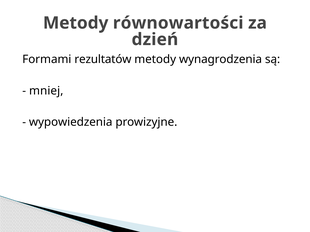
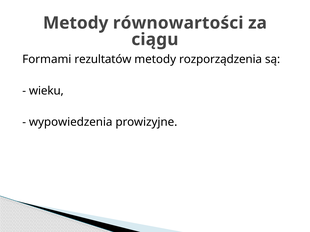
dzień: dzień -> ciągu (155, 40)
wynagrodzenia: wynagrodzenia -> rozporządzenia (221, 60)
mniej: mniej -> wieku (46, 91)
